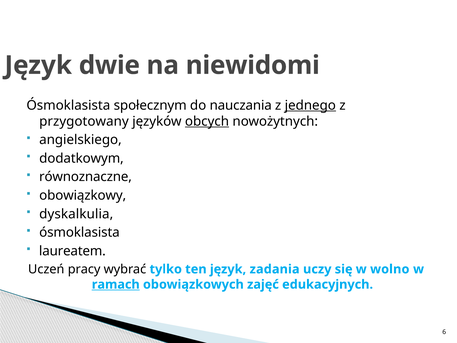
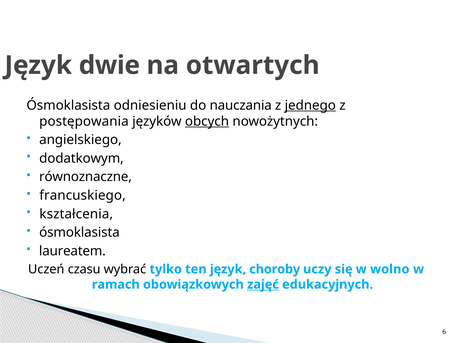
niewidomi: niewidomi -> otwartych (253, 65)
społecznym: społecznym -> odniesieniu (150, 105)
przygotowany: przygotowany -> postępowania (84, 121)
obowiązkowy: obowiązkowy -> francuskiego (83, 195)
dyskalkulia: dyskalkulia -> kształcenia (76, 214)
pracy: pracy -> czasu (84, 269)
zadania: zadania -> choroby (275, 269)
ramach underline: present -> none (116, 284)
zajęć underline: none -> present (263, 284)
